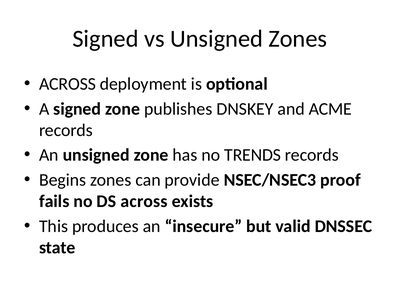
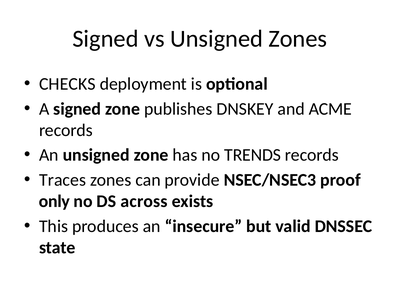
ACROSS: ACROSS -> CHECKS (67, 84)
Begins: Begins -> Traces (63, 180)
fails: fails -> only (54, 201)
